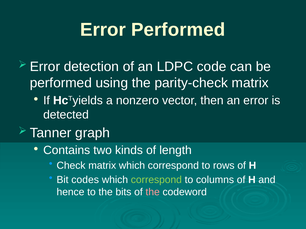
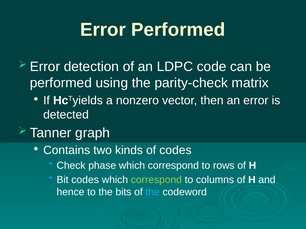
of length: length -> codes (175, 151)
Check matrix: matrix -> phase (102, 166)
the colour: pink -> light blue (153, 192)
